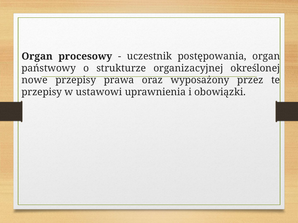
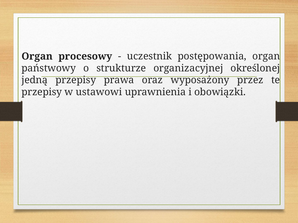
nowe: nowe -> jedną (35, 80)
